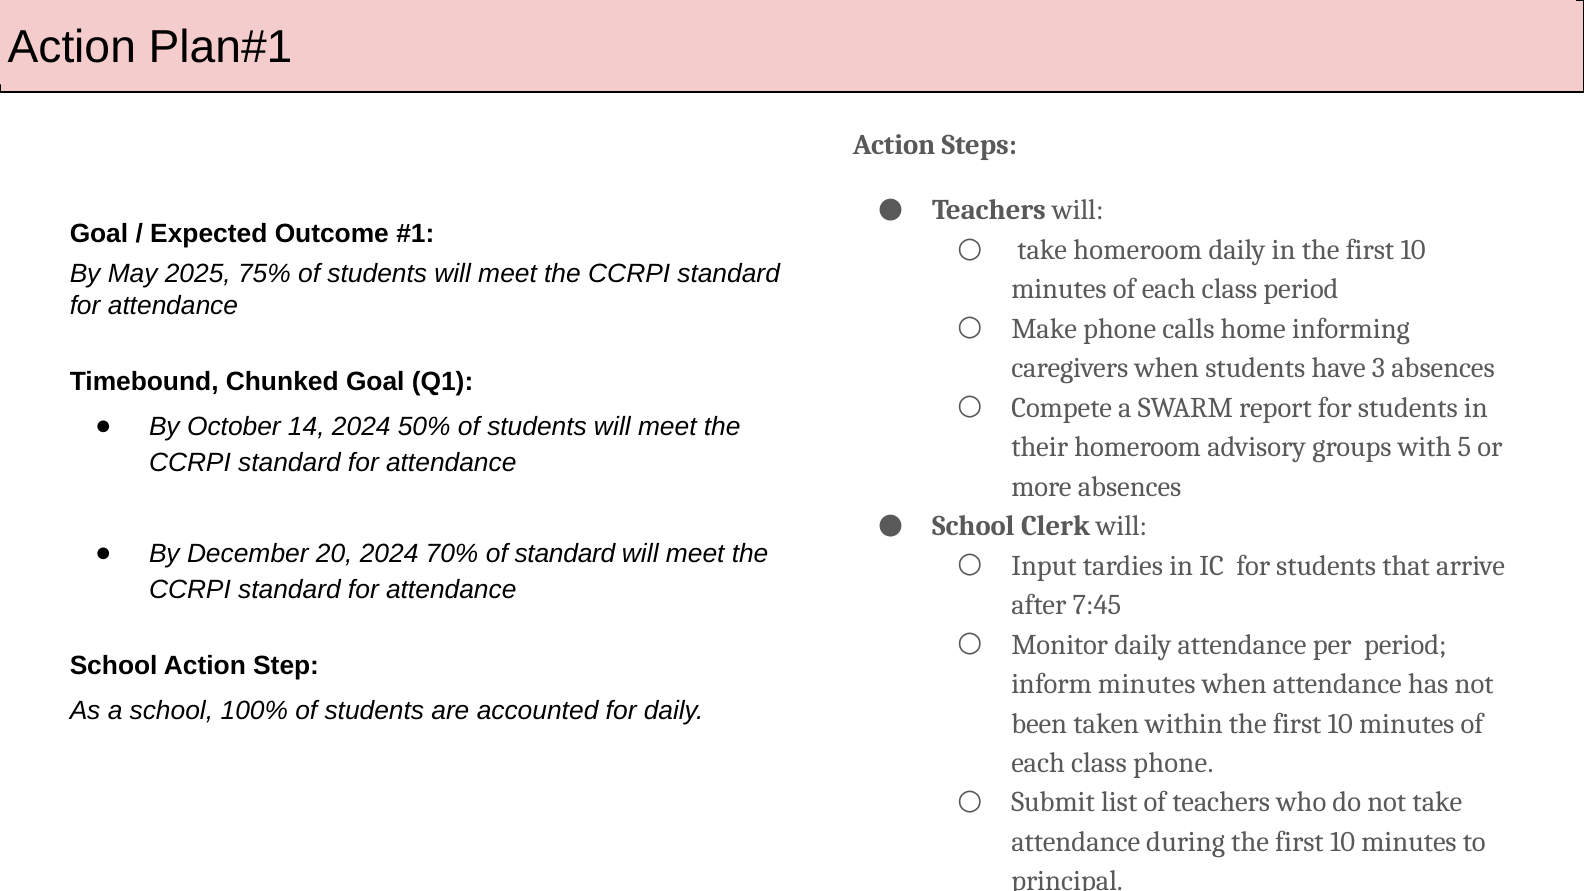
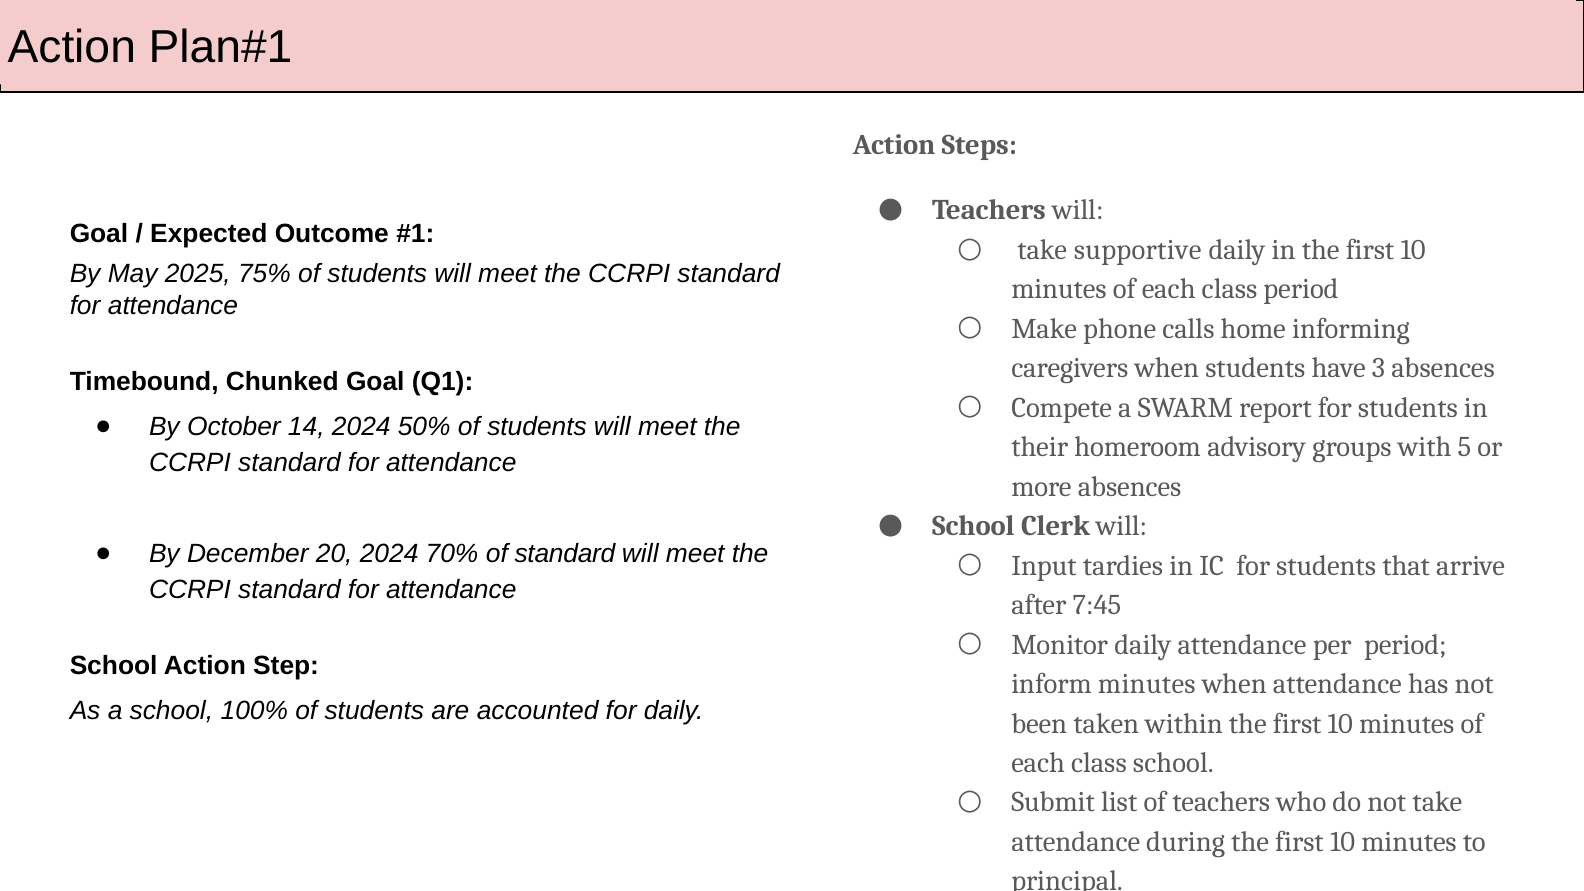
take homeroom: homeroom -> supportive (1138, 250)
class phone: phone -> school (1173, 763)
